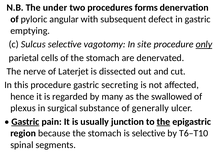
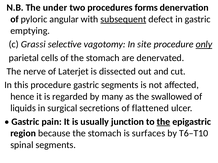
subsequent underline: none -> present (123, 19)
Sulcus: Sulcus -> Grassi (33, 44)
gastric secreting: secreting -> segments (120, 85)
plexus: plexus -> liquids (23, 108)
substance: substance -> secretions (99, 108)
generally: generally -> flattened (150, 108)
Gastric underline: present -> none (25, 122)
is selective: selective -> surfaces (149, 134)
